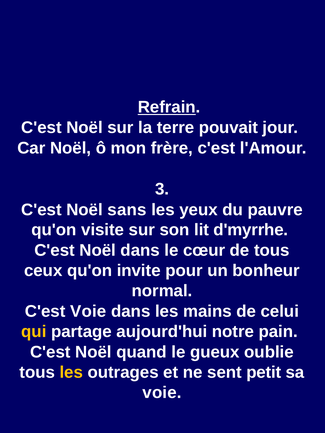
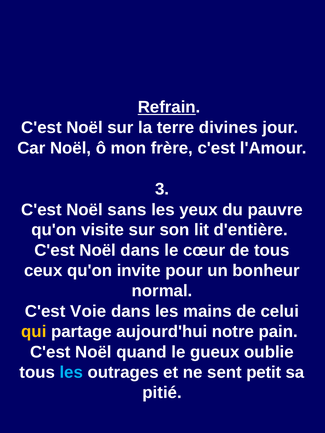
pouvait: pouvait -> divines (228, 128)
d'myrrhe: d'myrrhe -> d'entière (251, 230)
les colour: yellow -> light blue (71, 373)
voie: voie -> pitié (162, 393)
